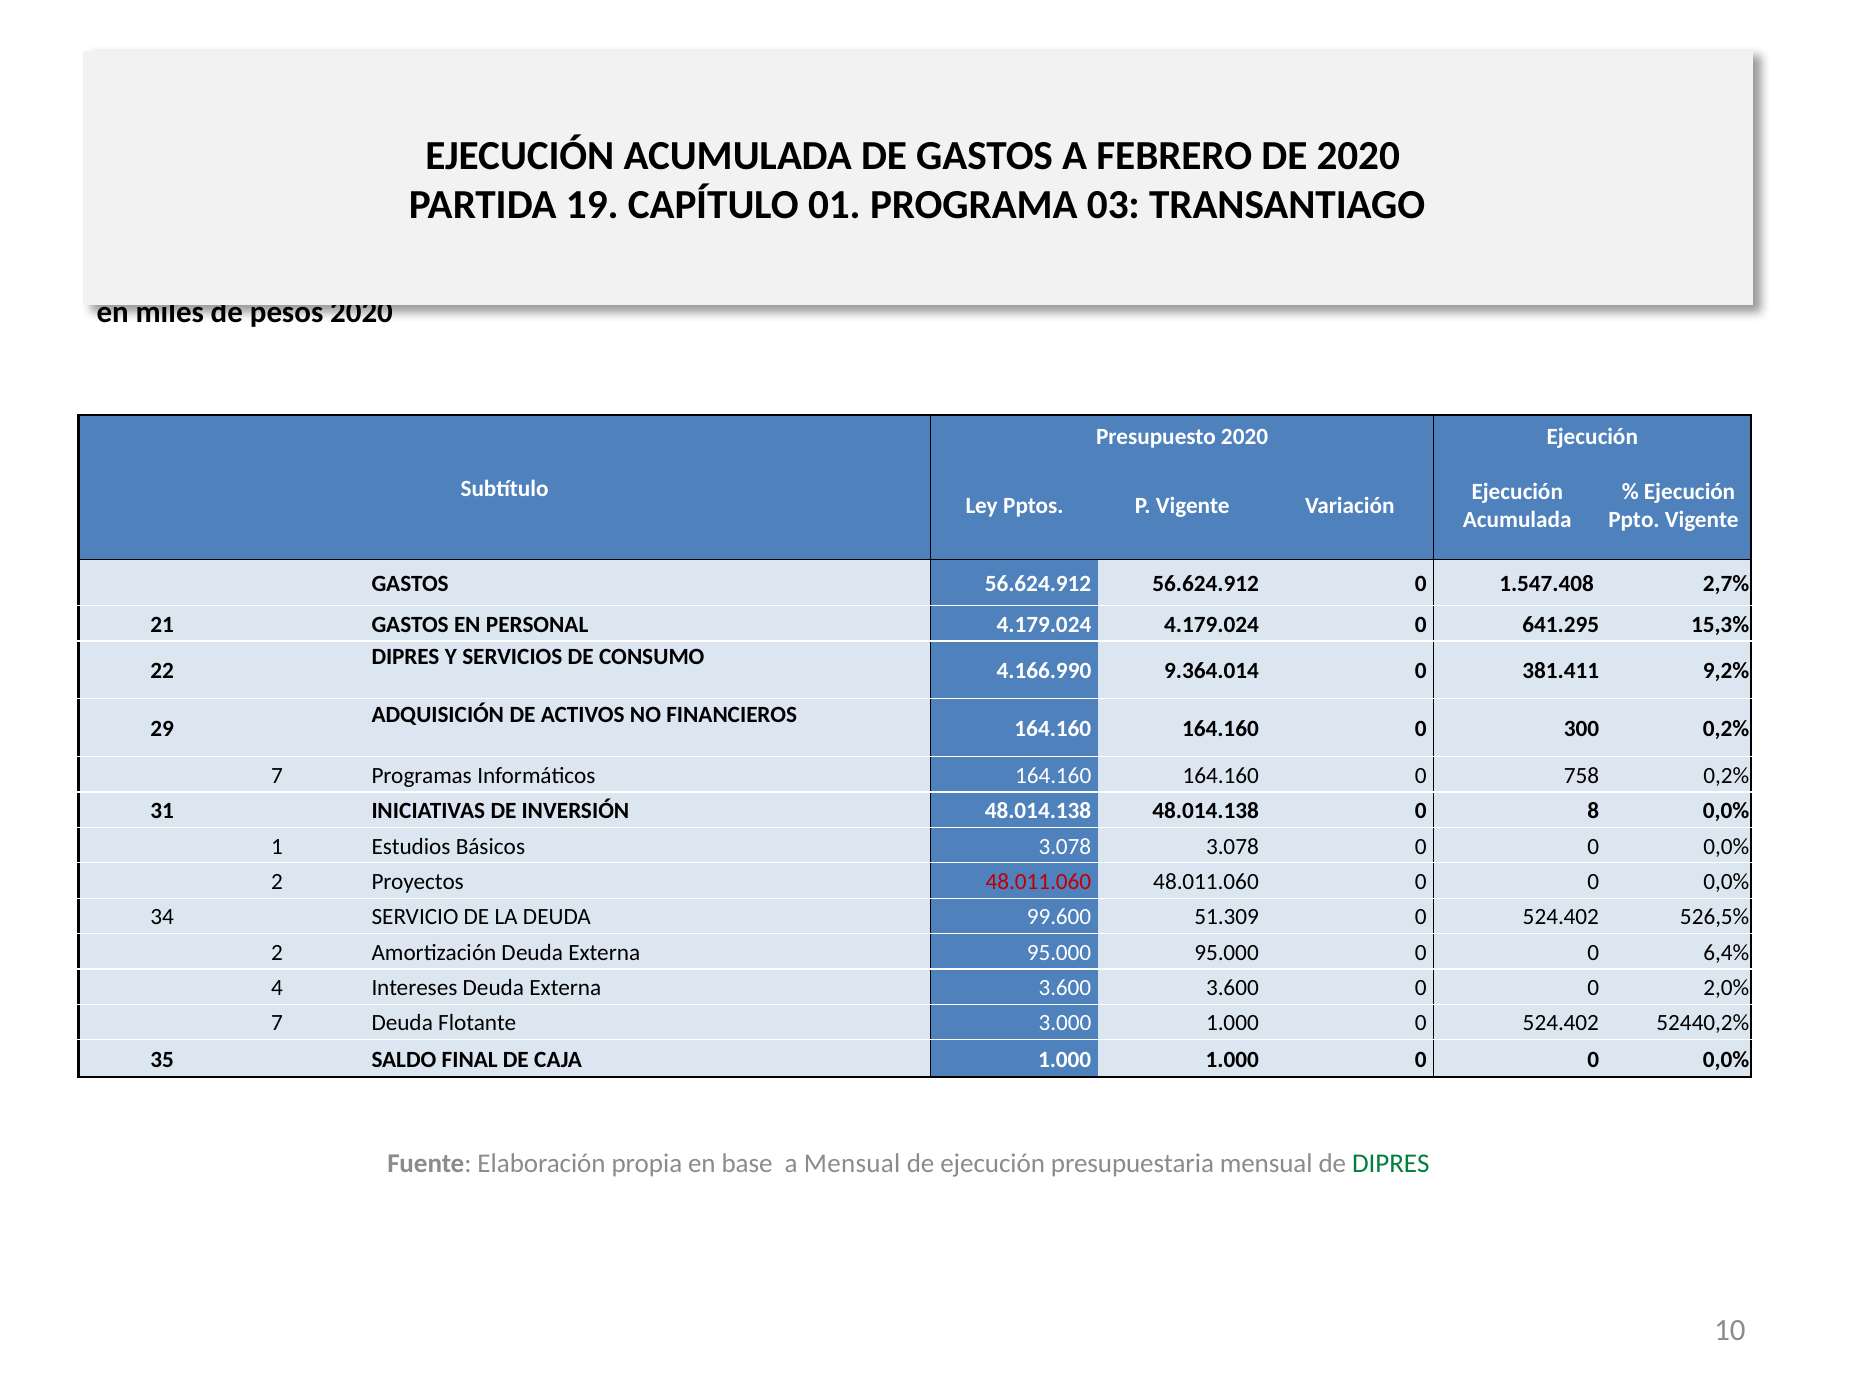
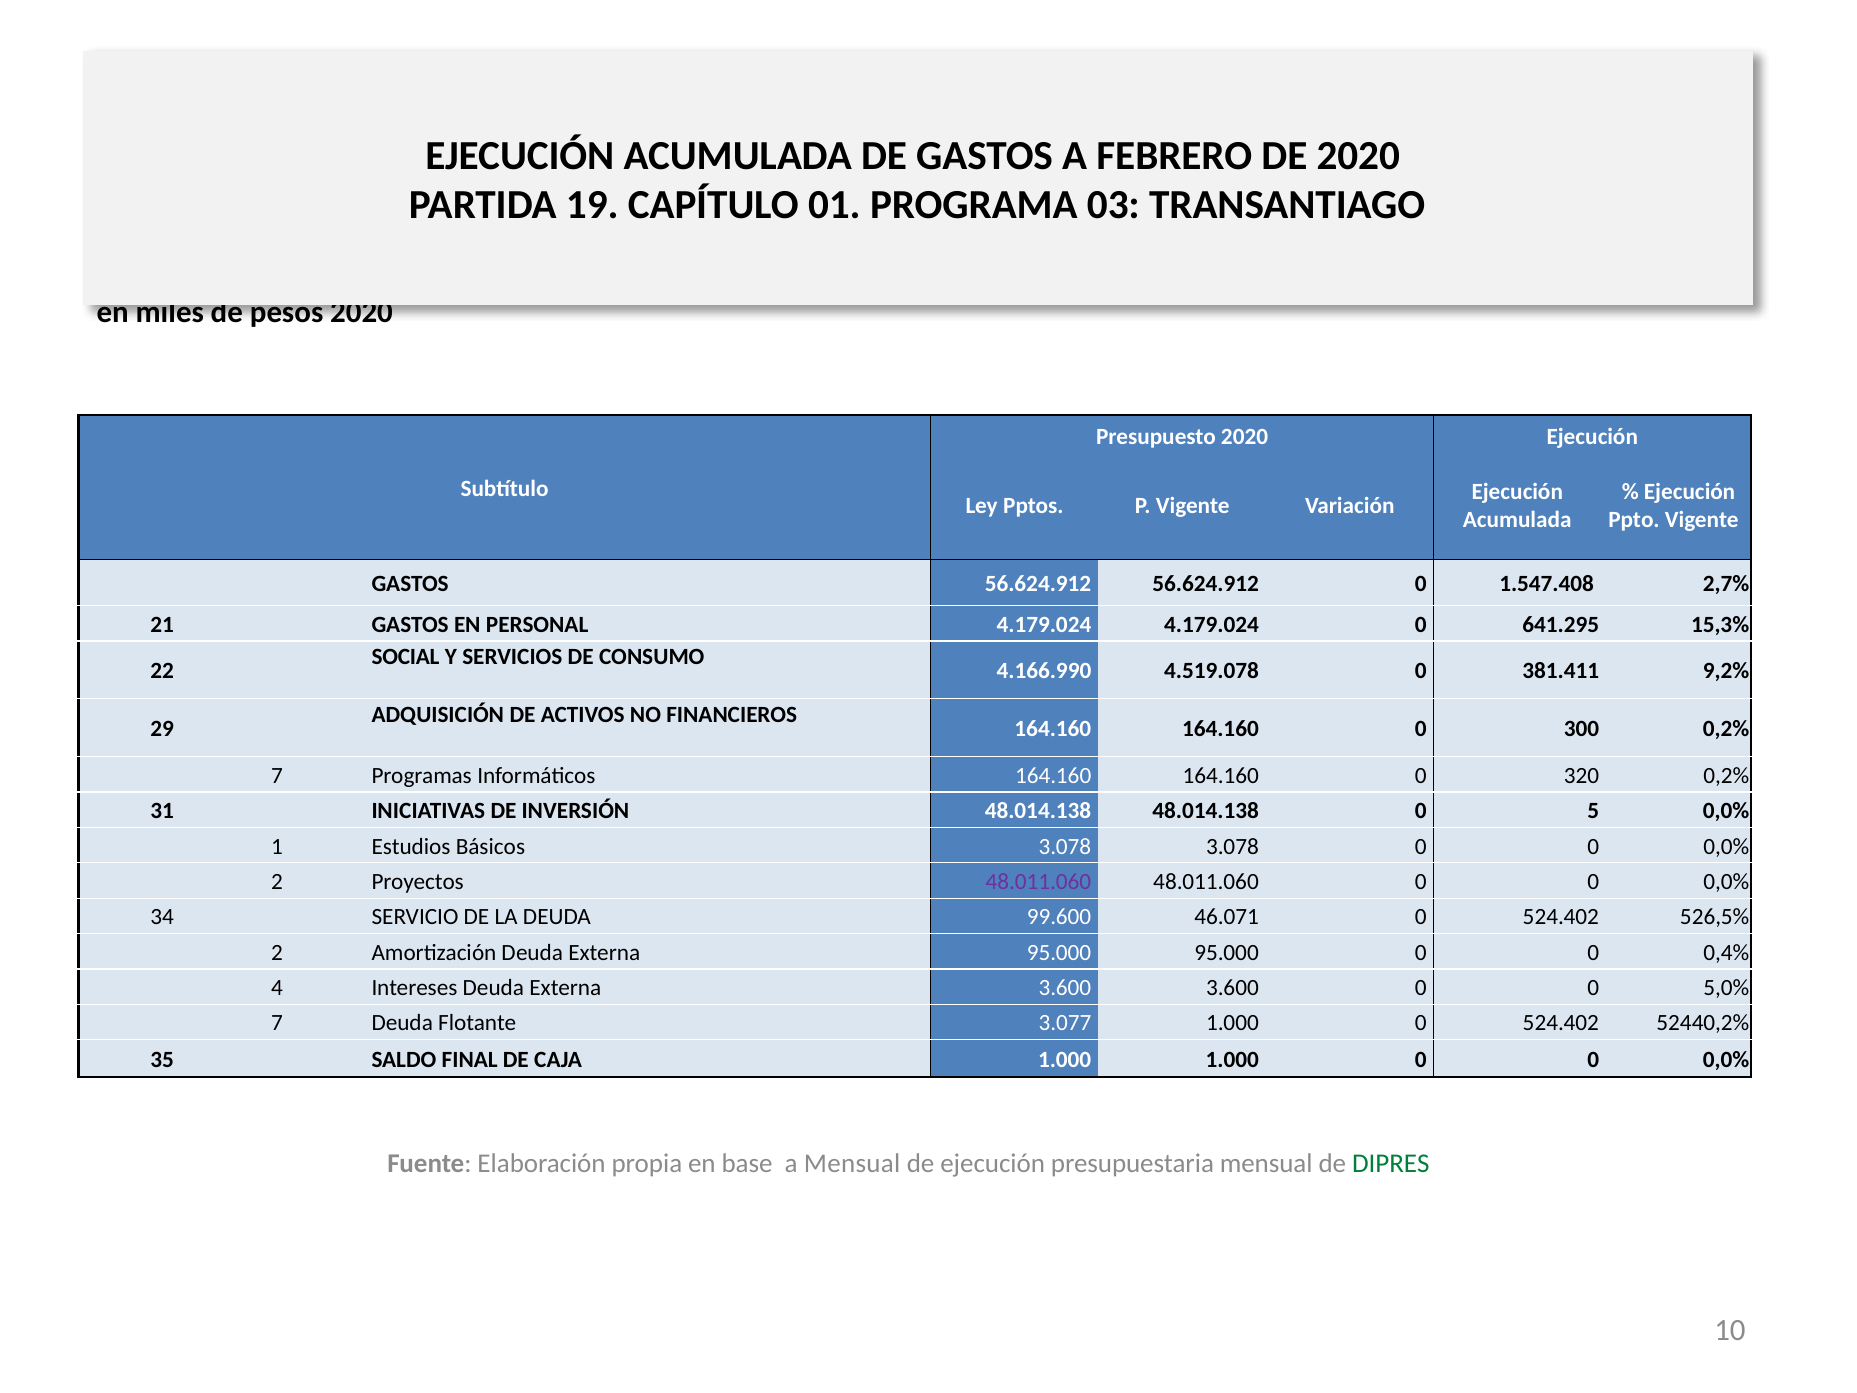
DIPRES: DIPRES -> SOCIAL (406, 657)
9.364.014: 9.364.014 -> 4.519.078 (1211, 671)
758: 758 -> 320 (1582, 775)
8: 8 -> 5 (1593, 811)
48.011.060 colour: red -> purple (1038, 882)
51.309: 51.309 -> 46.071 (1227, 917)
6,4%: 6,4% -> 0,4% (1726, 952)
2,0%: 2,0% -> 5,0% (1726, 988)
3.000: 3.000 -> 3.077 (1065, 1023)
